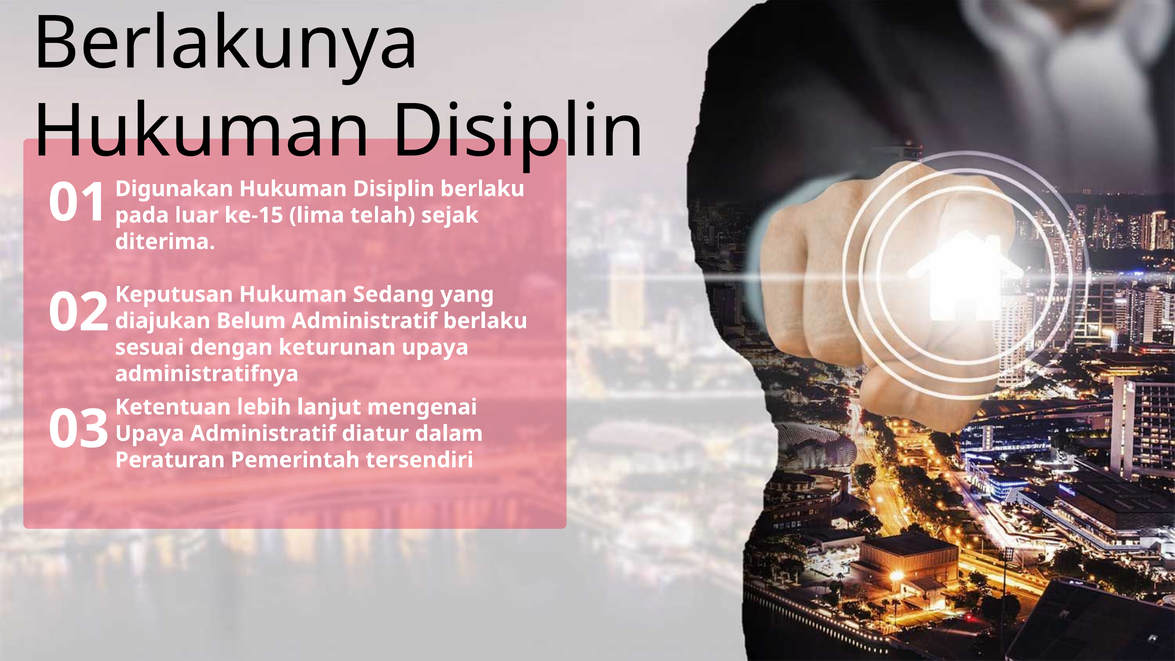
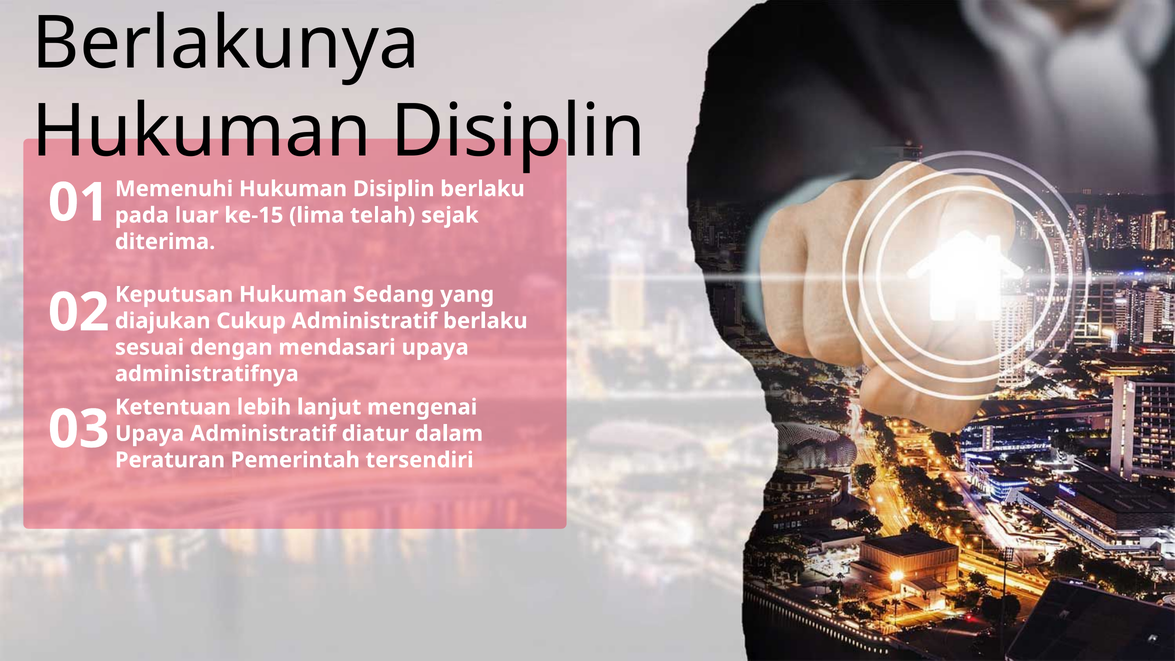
Digunakan: Digunakan -> Memenuhi (174, 189)
Belum: Belum -> Cukup (251, 321)
keturunan: keturunan -> mendasari (337, 347)
